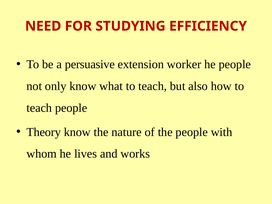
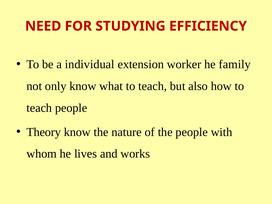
persuasive: persuasive -> individual (90, 64)
he people: people -> family (235, 64)
